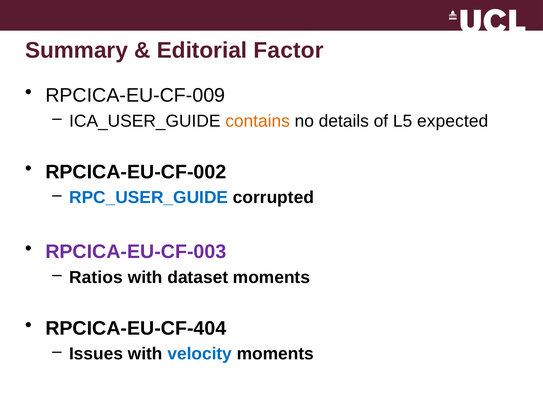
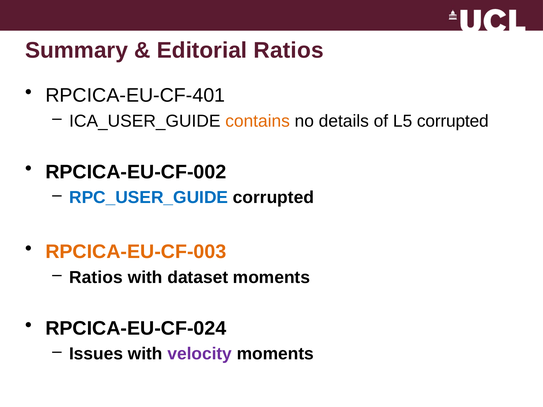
Editorial Factor: Factor -> Ratios (289, 50)
RPCICA-EU-CF-009: RPCICA-EU-CF-009 -> RPCICA-EU-CF-401 (135, 95)
L5 expected: expected -> corrupted (453, 121)
RPCICA-EU-CF-003 colour: purple -> orange (136, 252)
RPCICA-EU-CF-404: RPCICA-EU-CF-404 -> RPCICA-EU-CF-024 (136, 329)
velocity colour: blue -> purple (200, 354)
